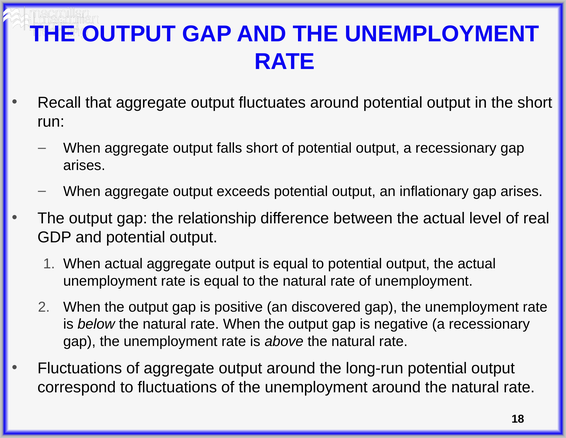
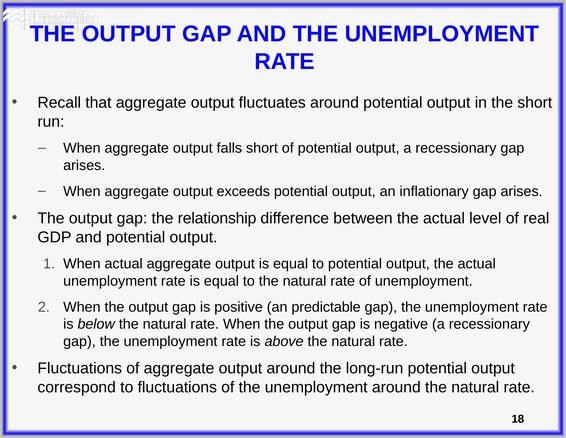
discovered: discovered -> predictable (326, 307)
